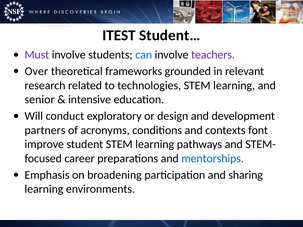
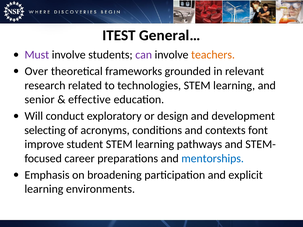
Student…: Student… -> General… (170, 35)
can colour: blue -> purple (144, 55)
teachers colour: purple -> orange (213, 55)
intensive: intensive -> effective (89, 100)
partners: partners -> selecting (45, 130)
sharing: sharing -> explicit (246, 175)
